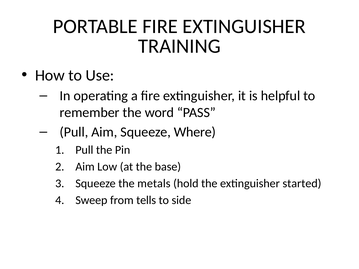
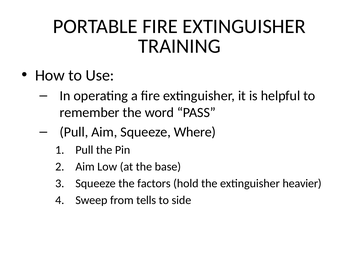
metals: metals -> factors (154, 184)
started: started -> heavier (302, 184)
